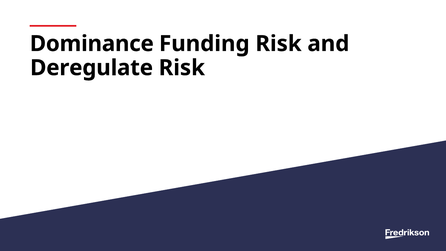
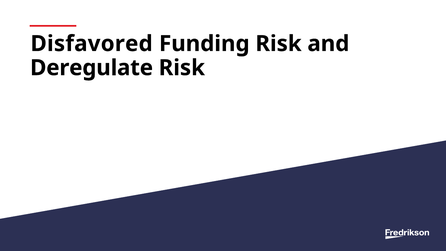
Dominance: Dominance -> Disfavored (92, 44)
